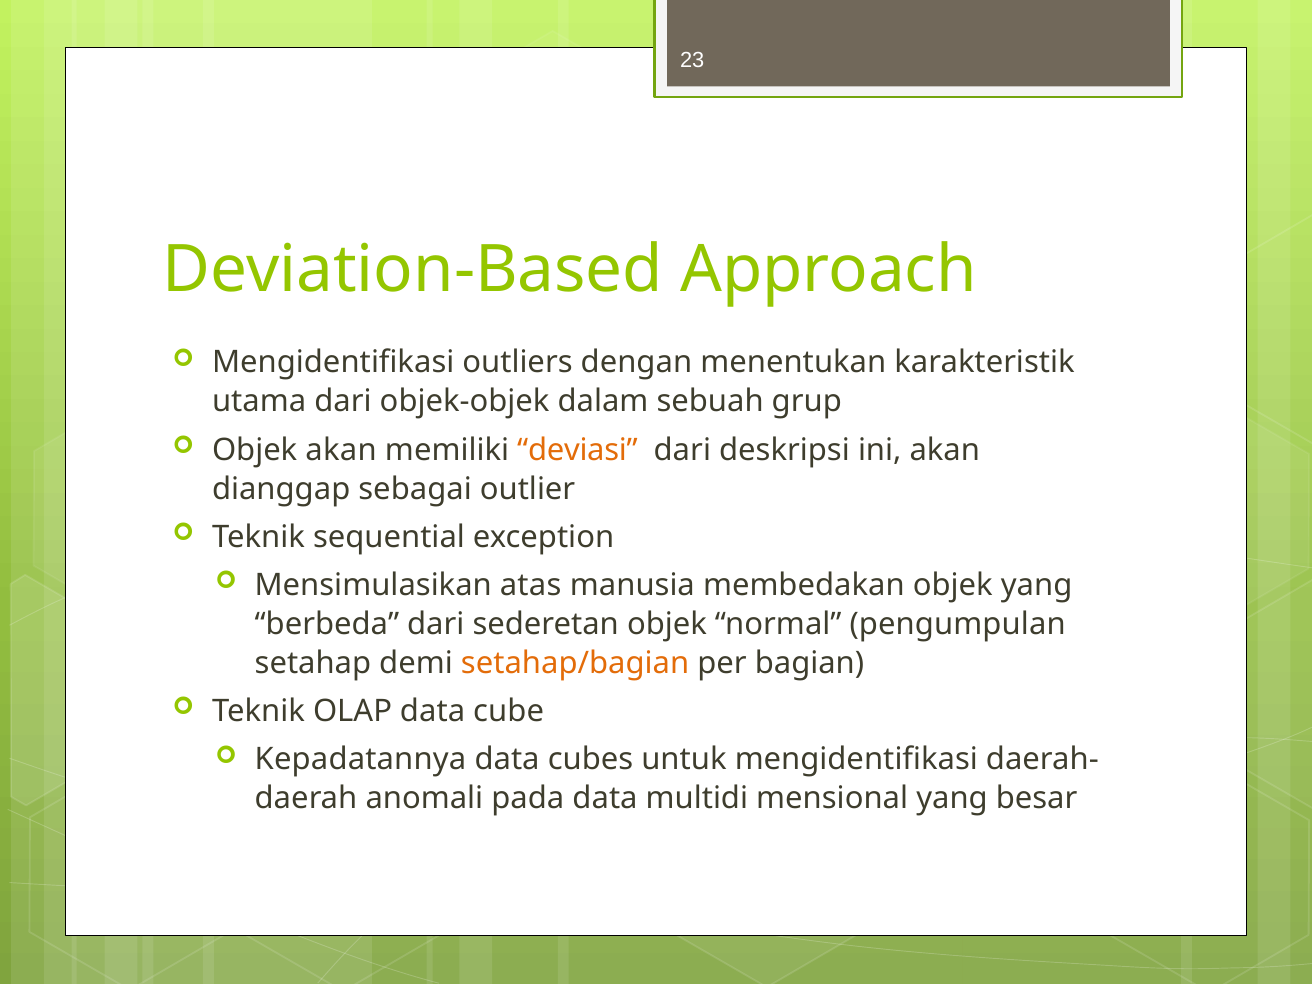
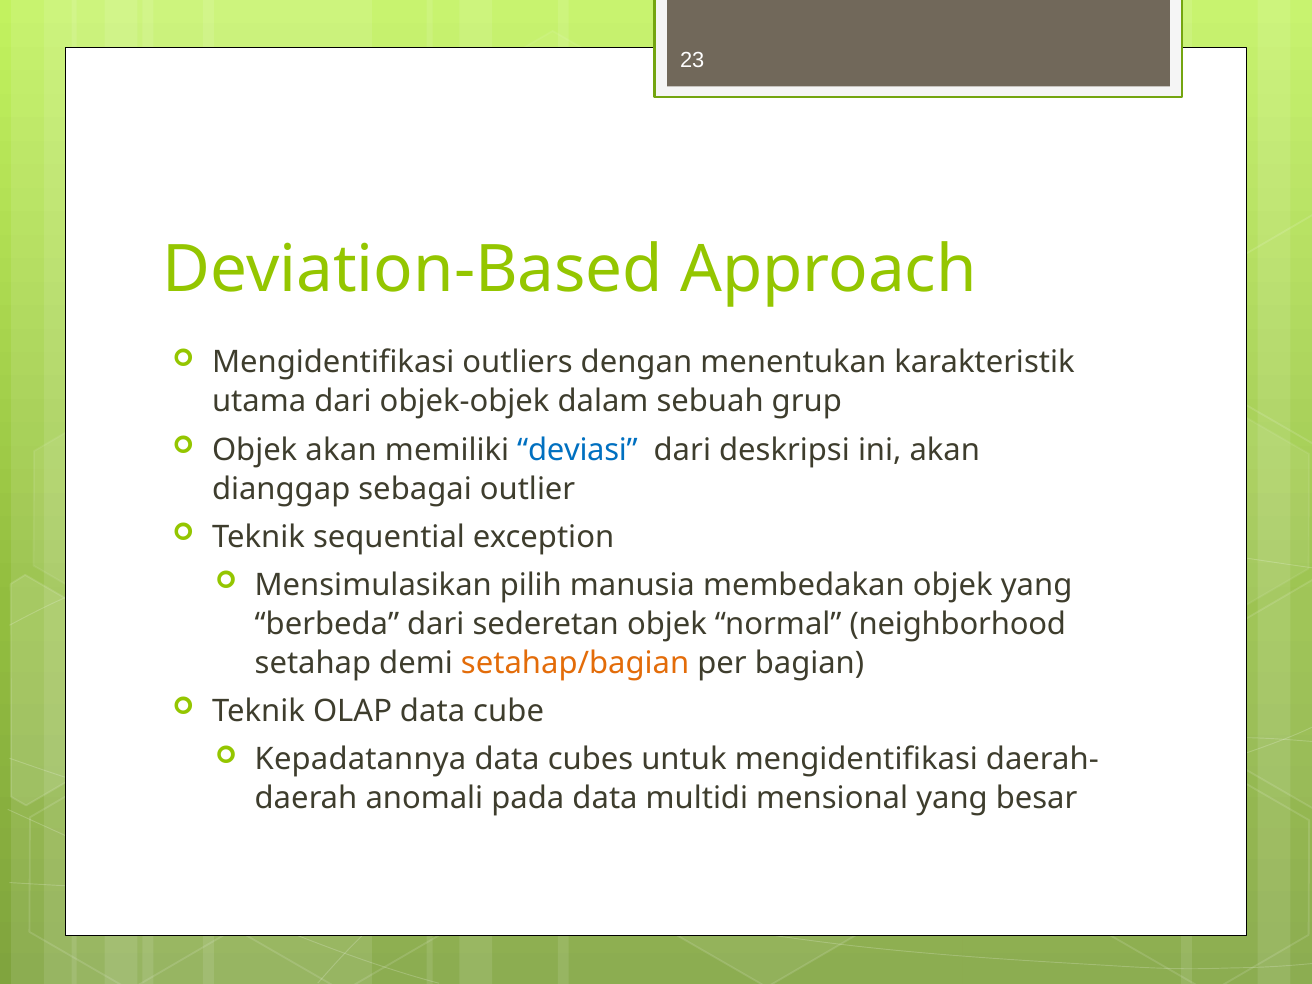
deviasi colour: orange -> blue (577, 450)
atas: atas -> pilih (531, 585)
pengumpulan: pengumpulan -> neighborhood (958, 624)
